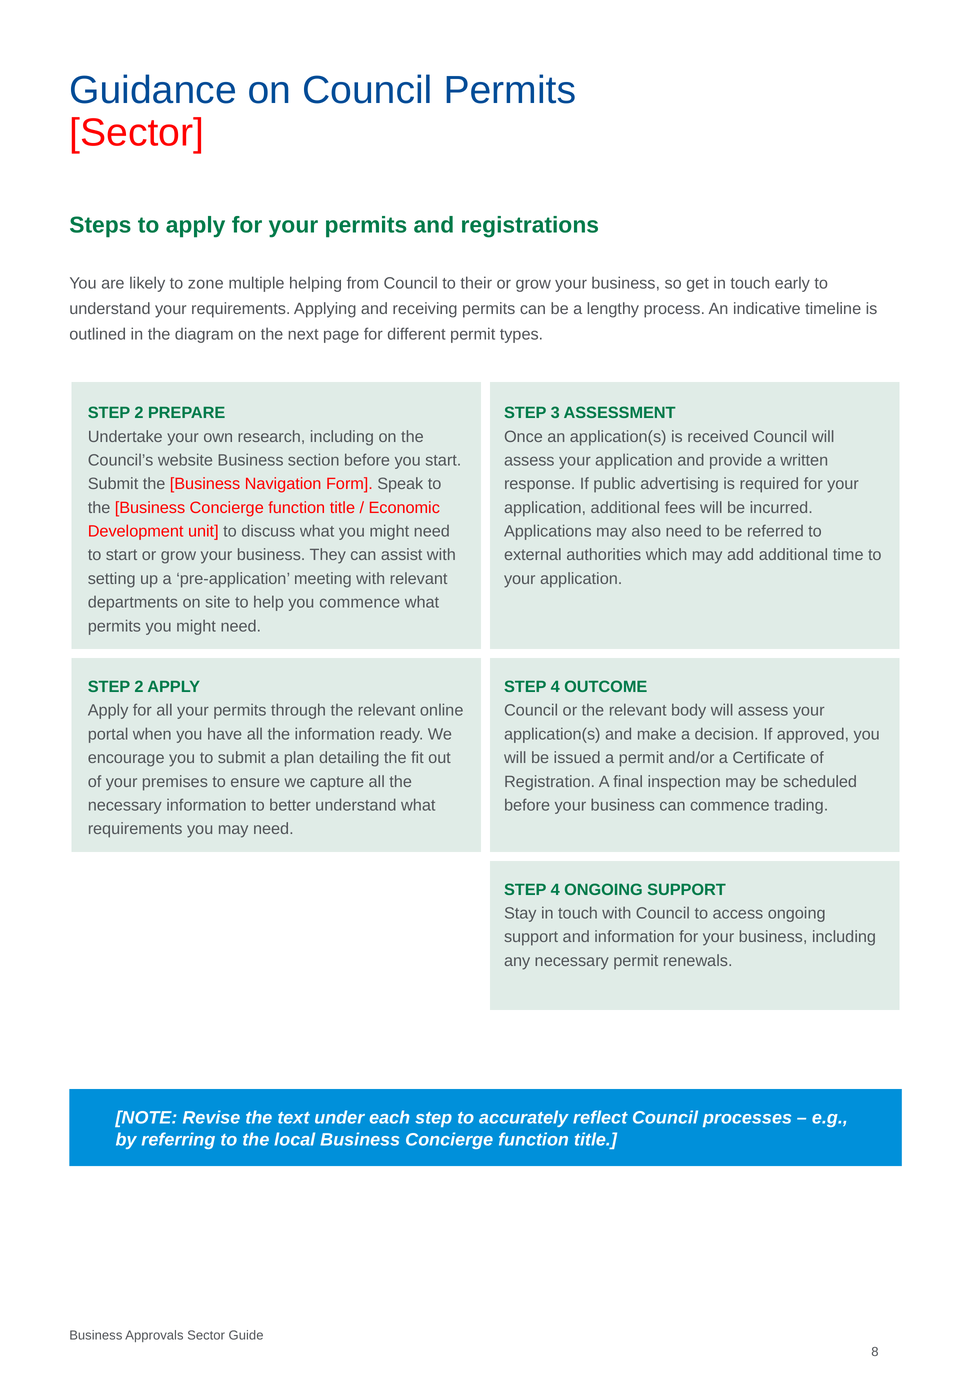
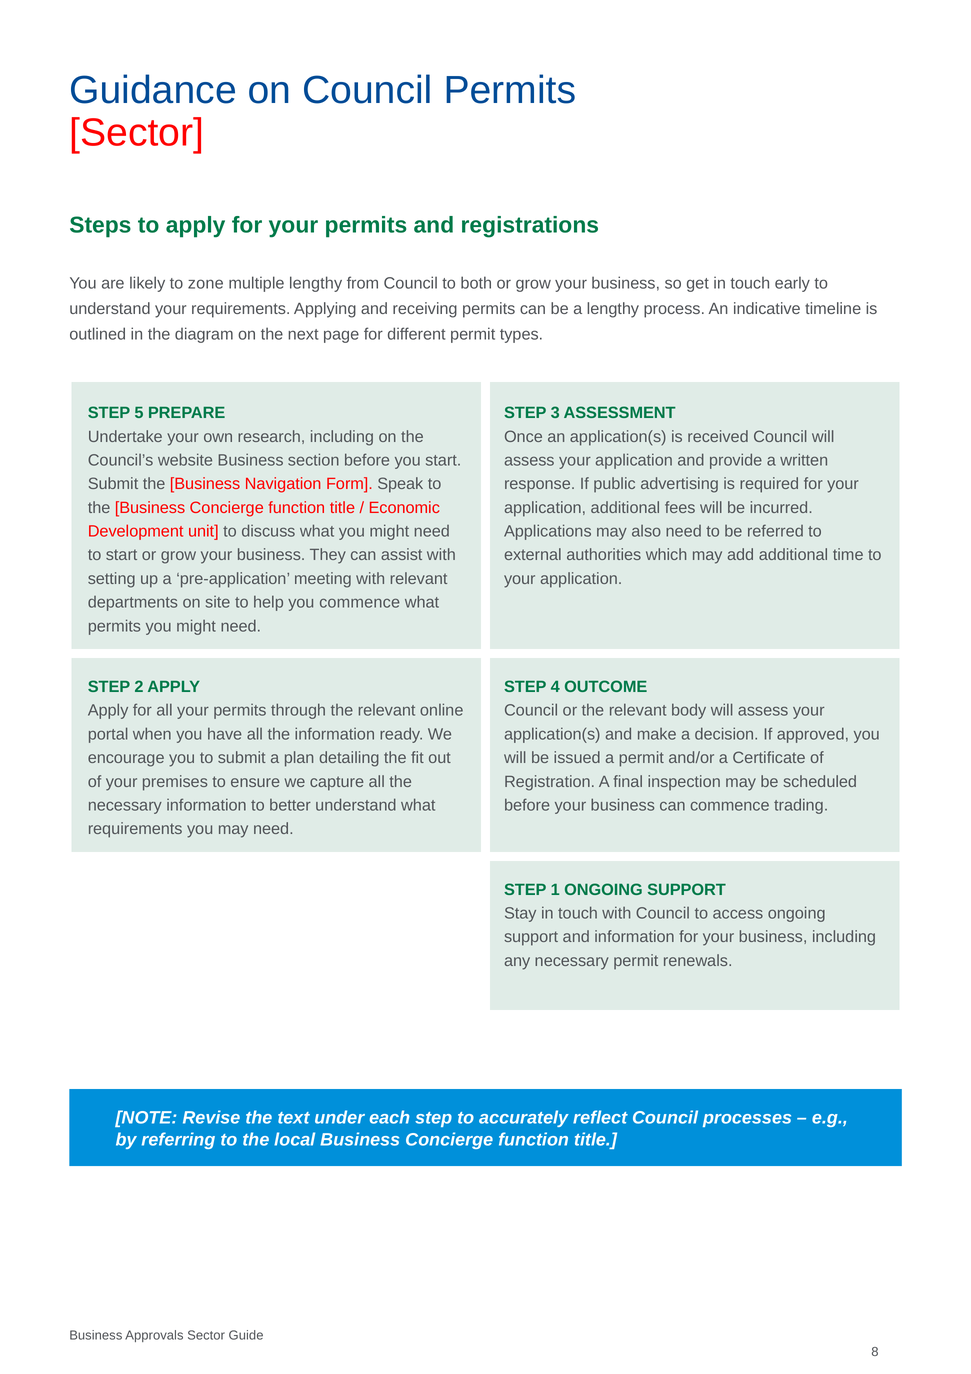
multiple helping: helping -> lengthy (316, 283)
their: their -> both (476, 283)
2: 2 -> 5 (139, 413)
4: 4 -> 1 (555, 889)
